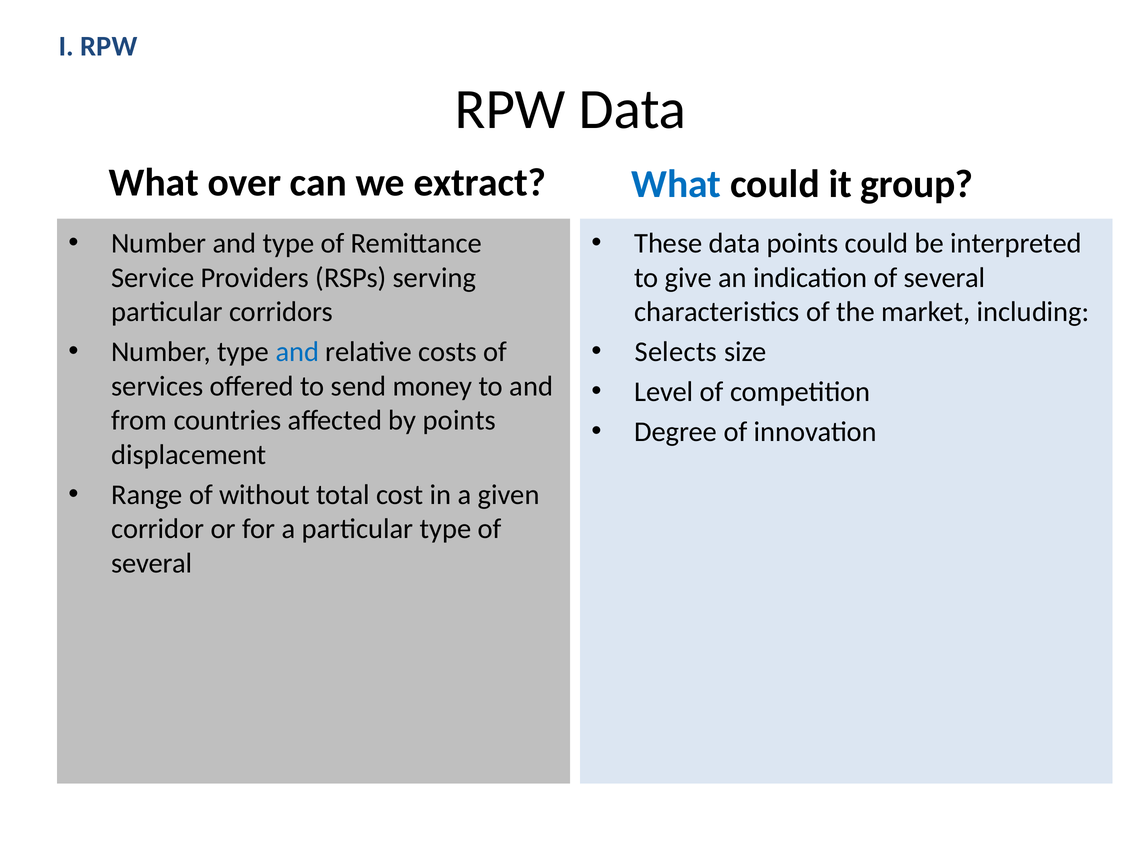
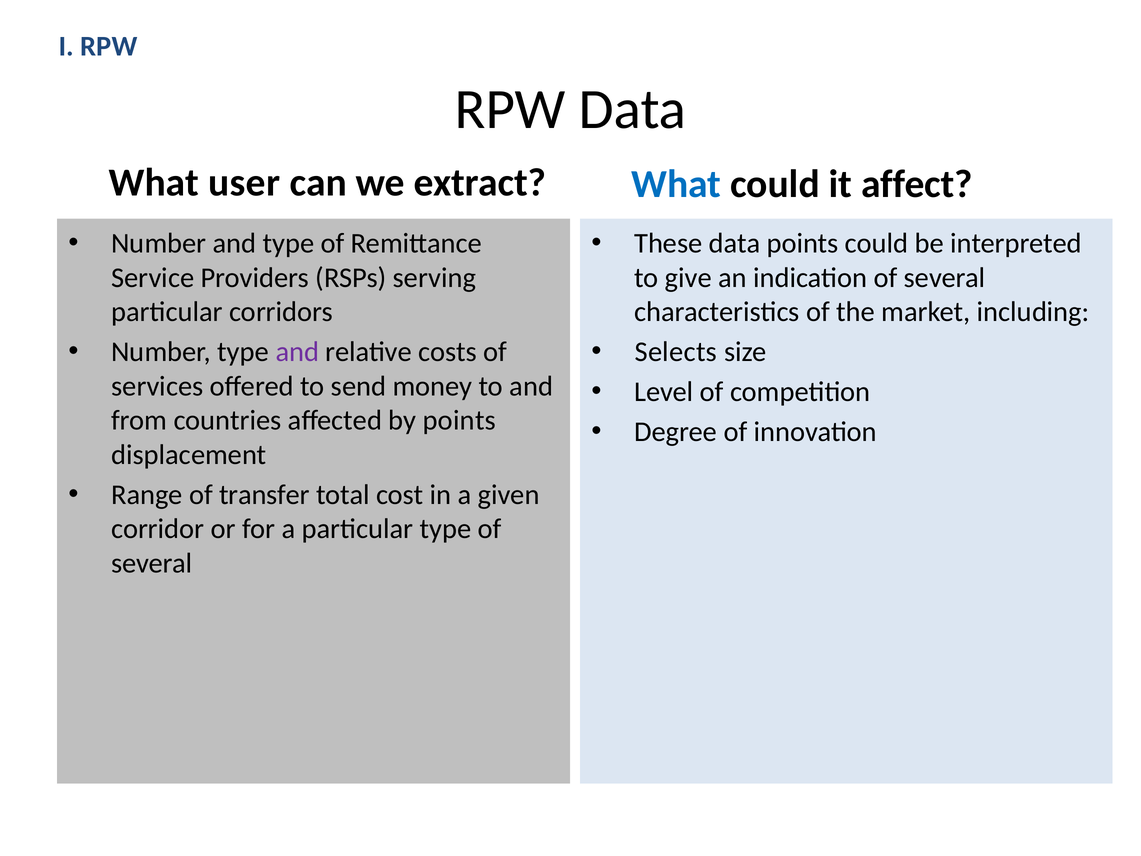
over: over -> user (244, 183)
group: group -> affect (917, 184)
and colour: blue -> purple (297, 352)
without: without -> transfer (264, 495)
